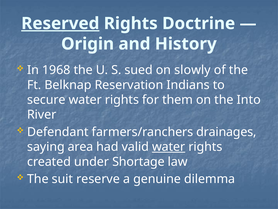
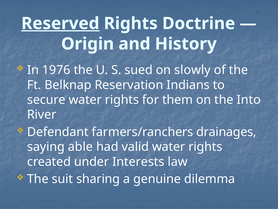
1968: 1968 -> 1976 (56, 70)
area: area -> able (80, 147)
water underline: present -> none (169, 147)
Shortage: Shortage -> Interests (138, 161)
reserve: reserve -> sharing (98, 179)
